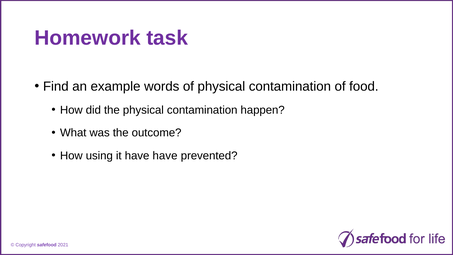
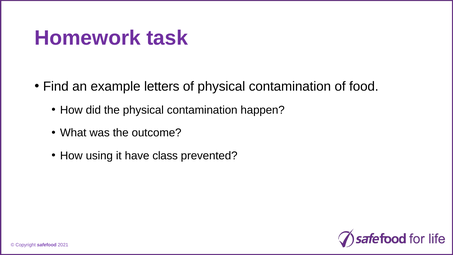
words: words -> letters (162, 86)
have have: have -> class (165, 156)
